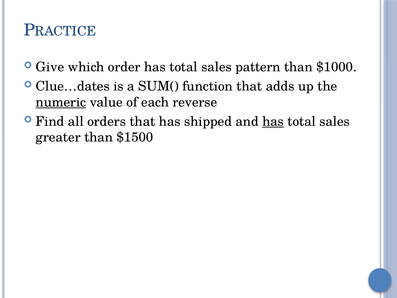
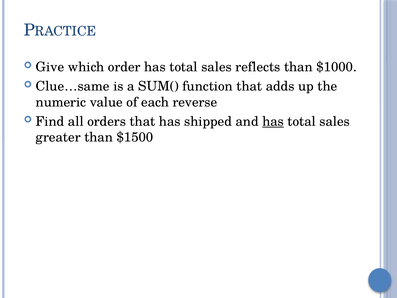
pattern: pattern -> reflects (258, 67)
Clue…dates: Clue…dates -> Clue…same (73, 86)
numeric underline: present -> none (61, 102)
